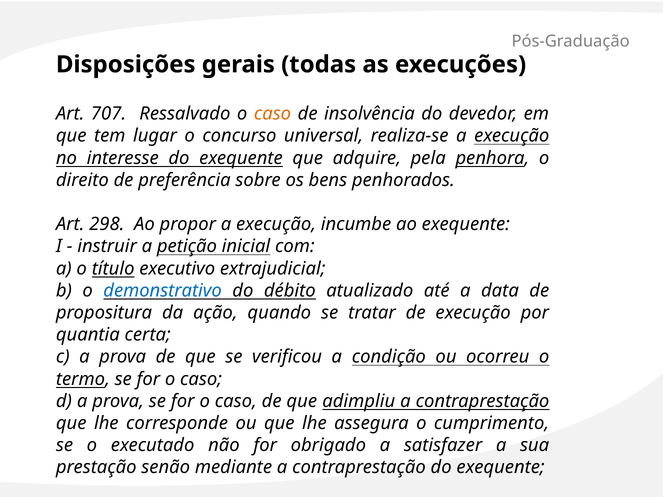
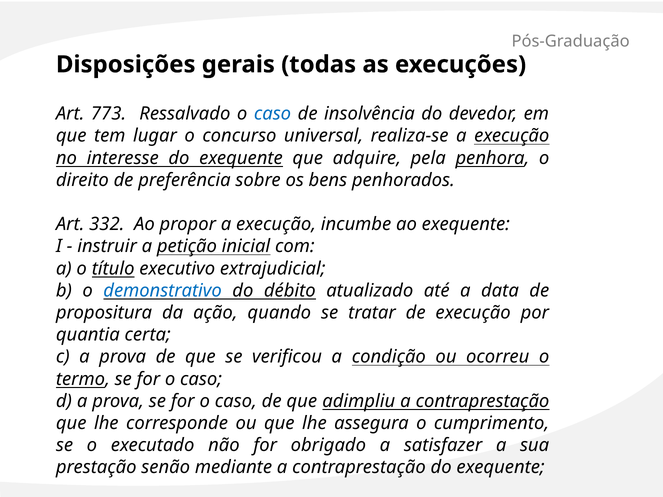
707: 707 -> 773 (109, 114)
caso colour: orange -> blue (273, 114)
298: 298 -> 332 (107, 224)
